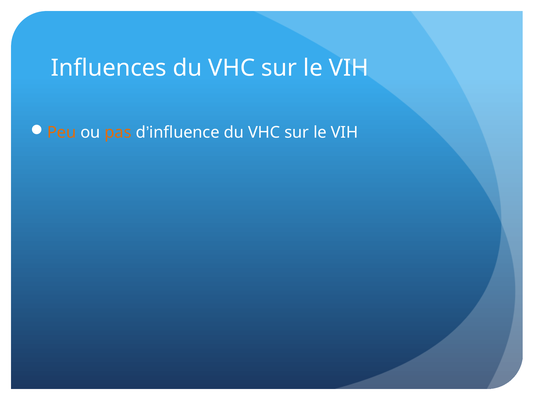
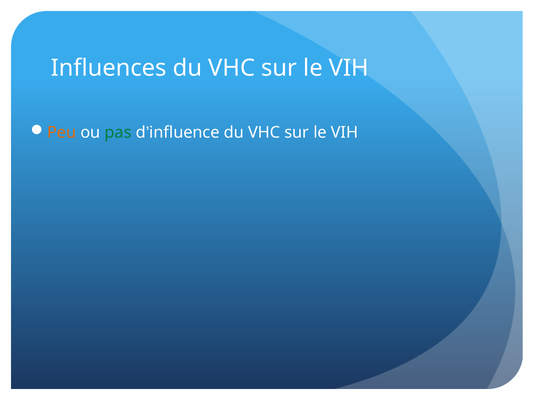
pas colour: orange -> green (118, 133)
